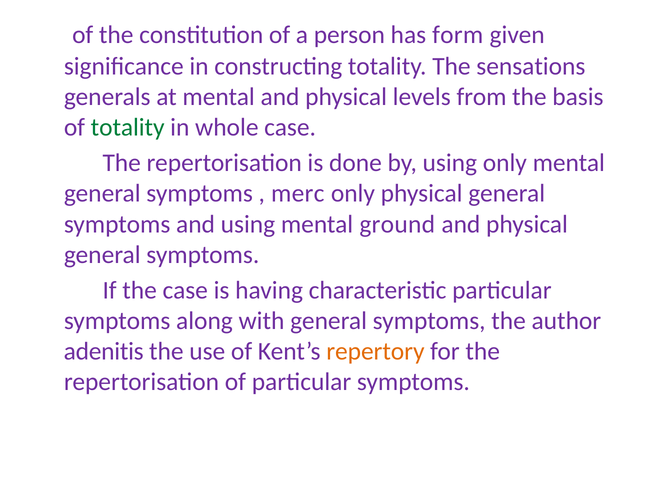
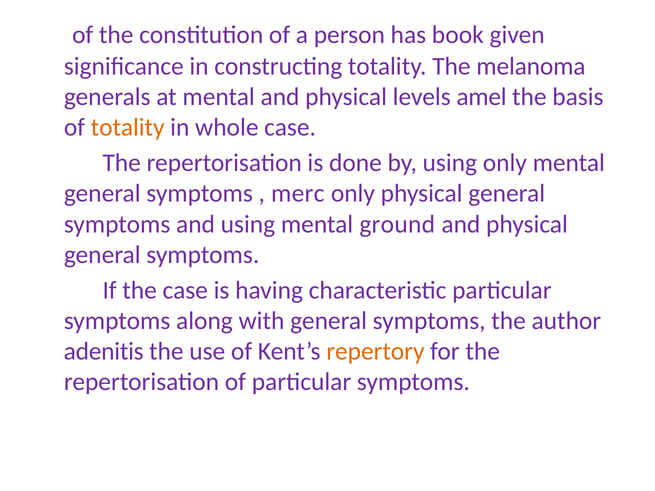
form: form -> book (458, 35)
sensations: sensations -> melanoma (531, 66)
from: from -> amel (482, 97)
totality colour: green -> orange (128, 127)
